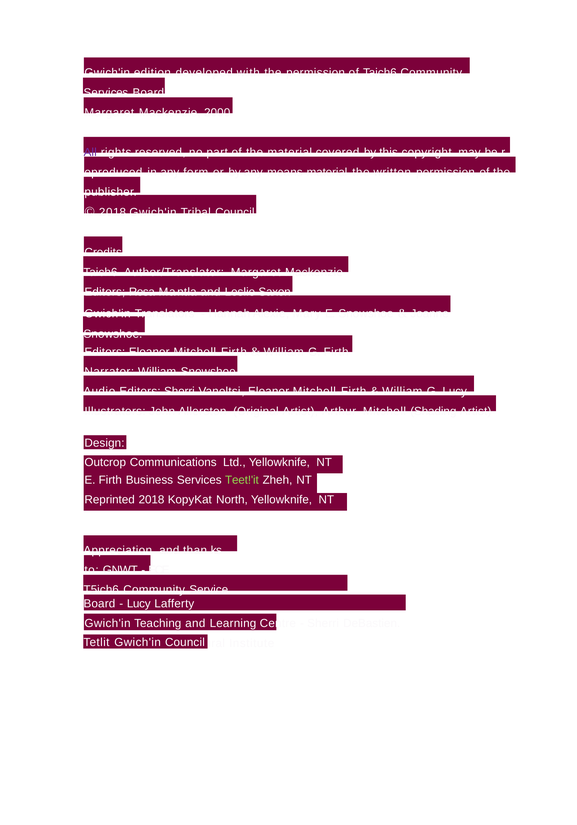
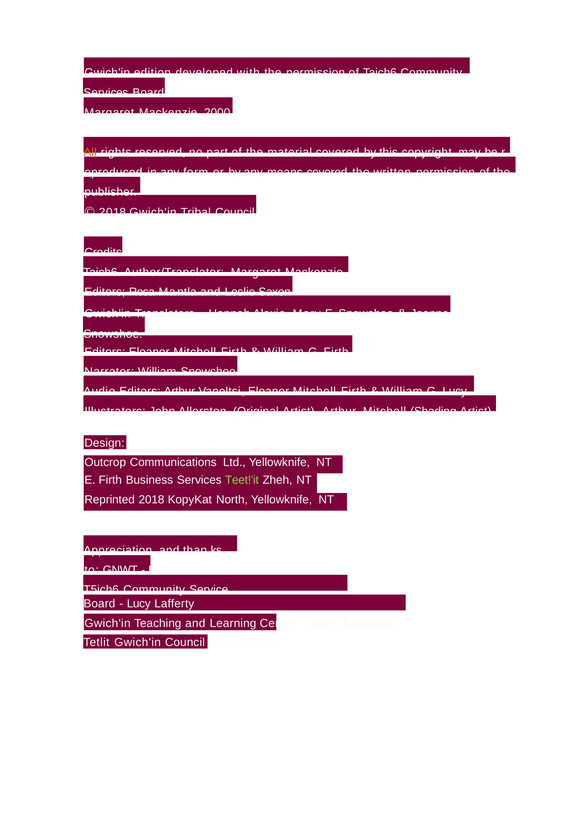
All colour: purple -> orange (90, 152)
means material: material -> covered (327, 172)
Editors Sherri: Sherri -> Arthur (179, 391)
